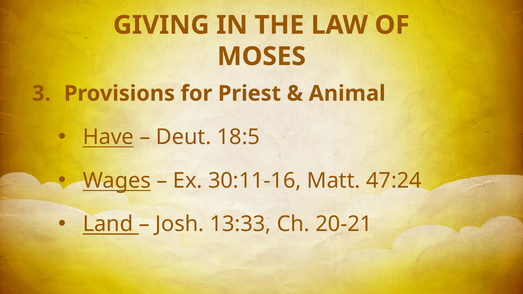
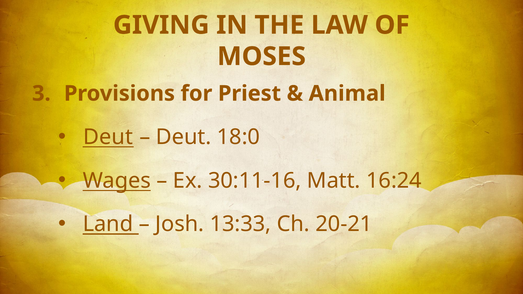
Have: Have -> Deut (108, 137)
18:5: 18:5 -> 18:0 (238, 137)
47:24: 47:24 -> 16:24 (394, 181)
